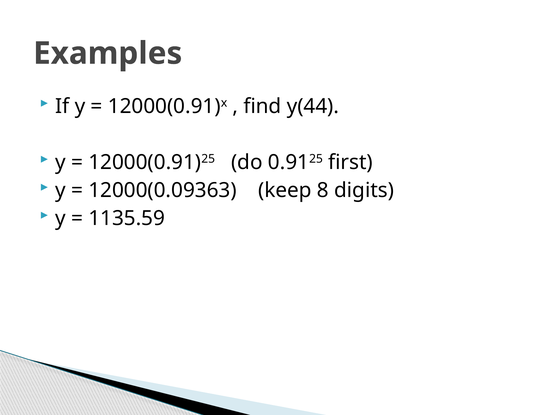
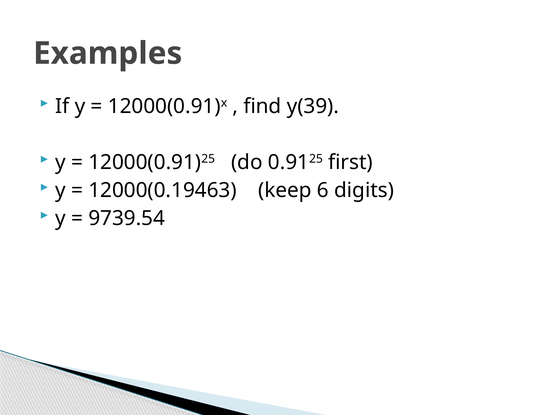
y(44: y(44 -> y(39 (313, 106)
12000(0.09363: 12000(0.09363 -> 12000(0.19463 (163, 190)
8: 8 -> 6 (323, 190)
1135.59: 1135.59 -> 9739.54 (127, 218)
